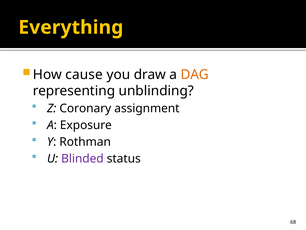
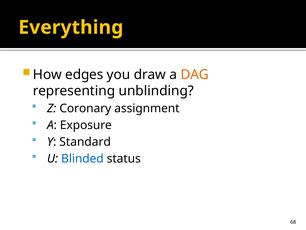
cause: cause -> edges (84, 74)
Rothman: Rothman -> Standard (85, 142)
Blinded colour: purple -> blue (82, 158)
